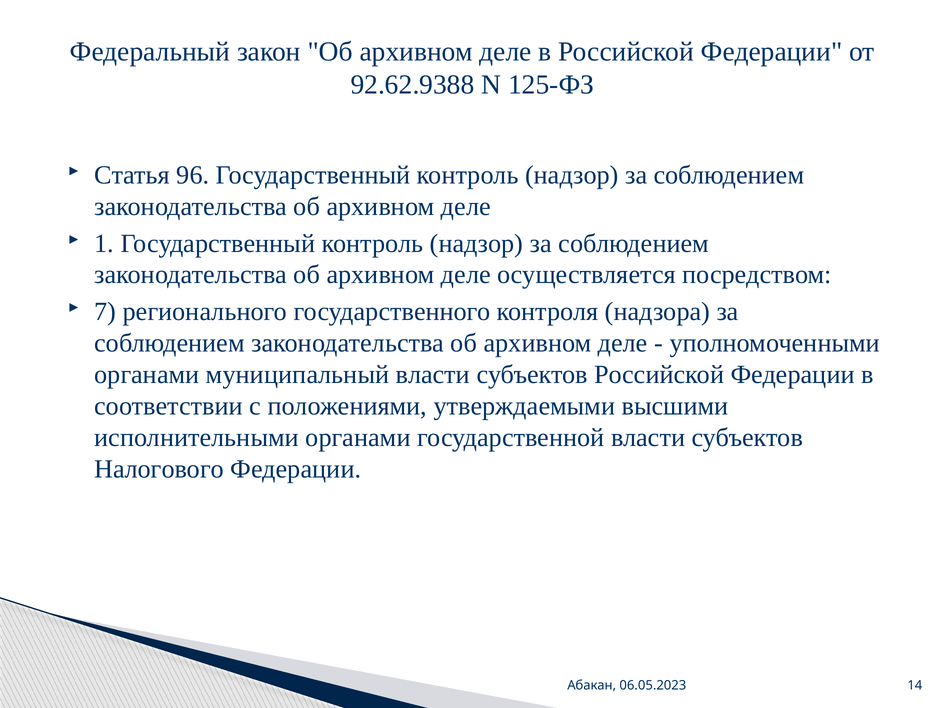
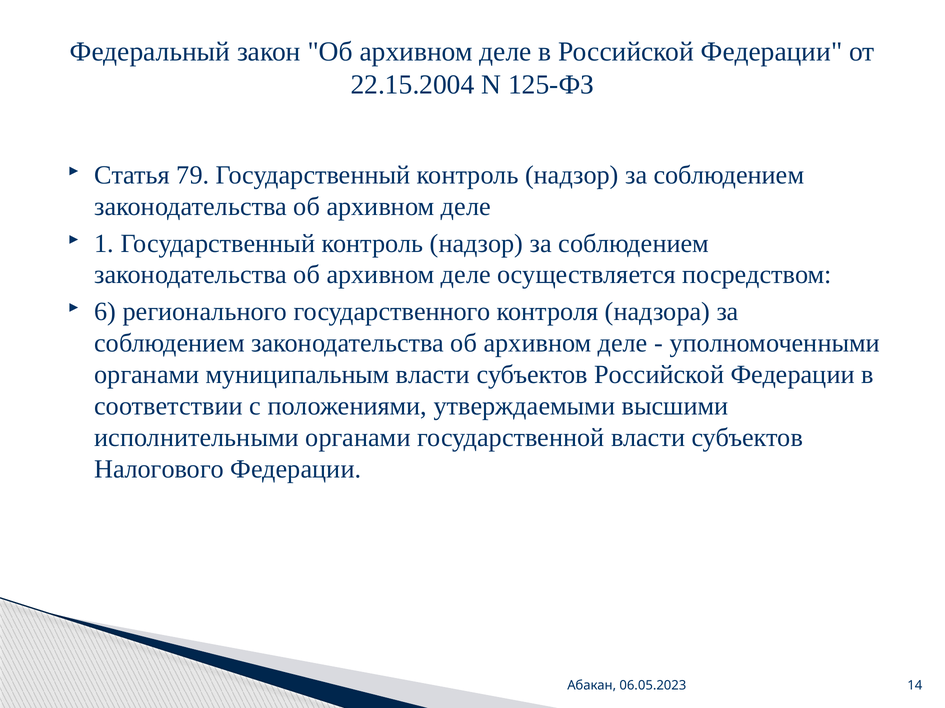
92.62.9388: 92.62.9388 -> 22.15.2004 (413, 85)
96: 96 -> 79 (193, 175)
7: 7 -> 6 (105, 312)
муниципальный: муниципальный -> муниципальным (298, 375)
